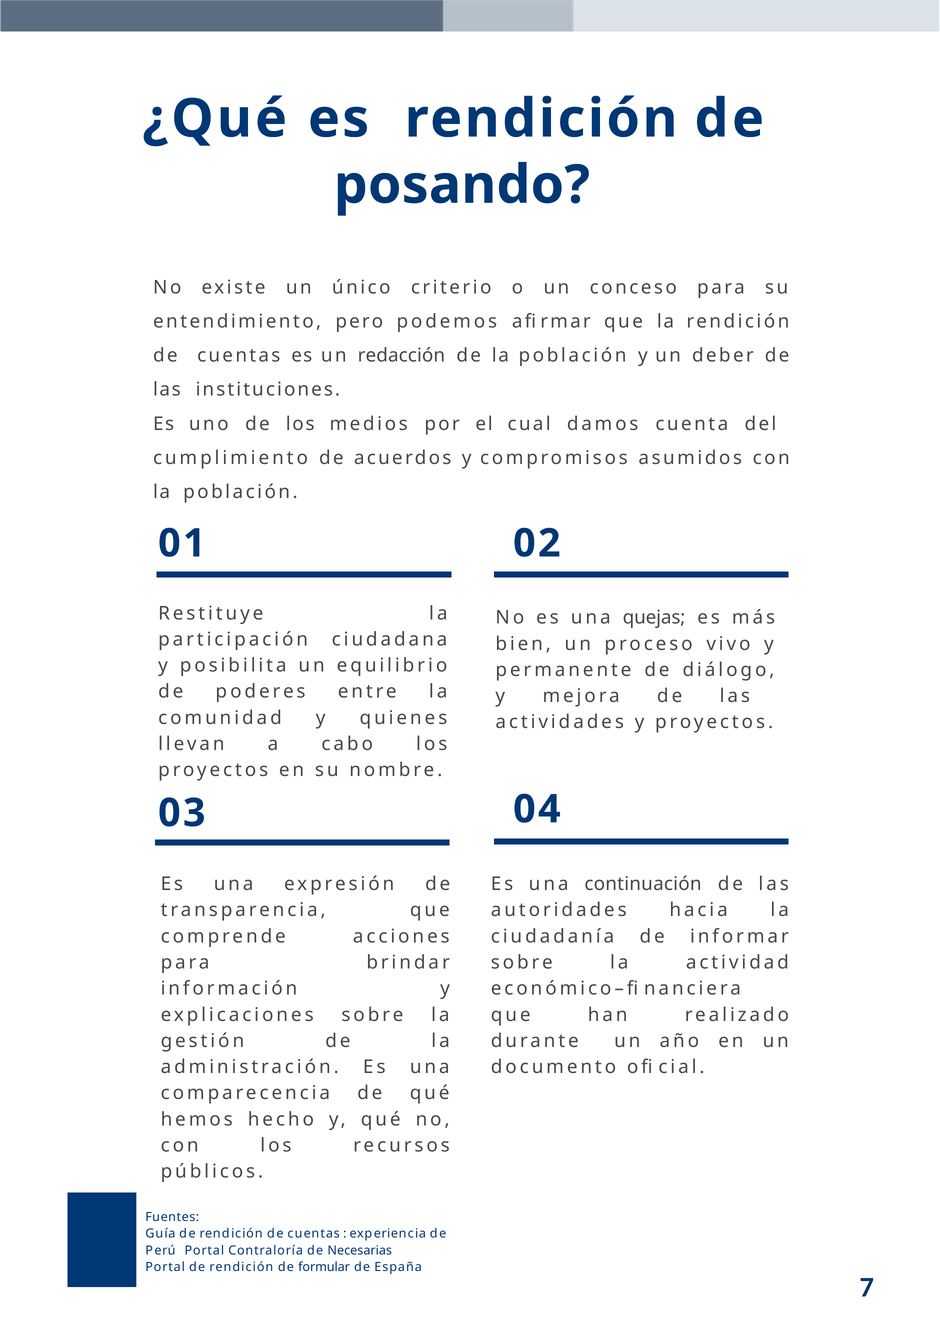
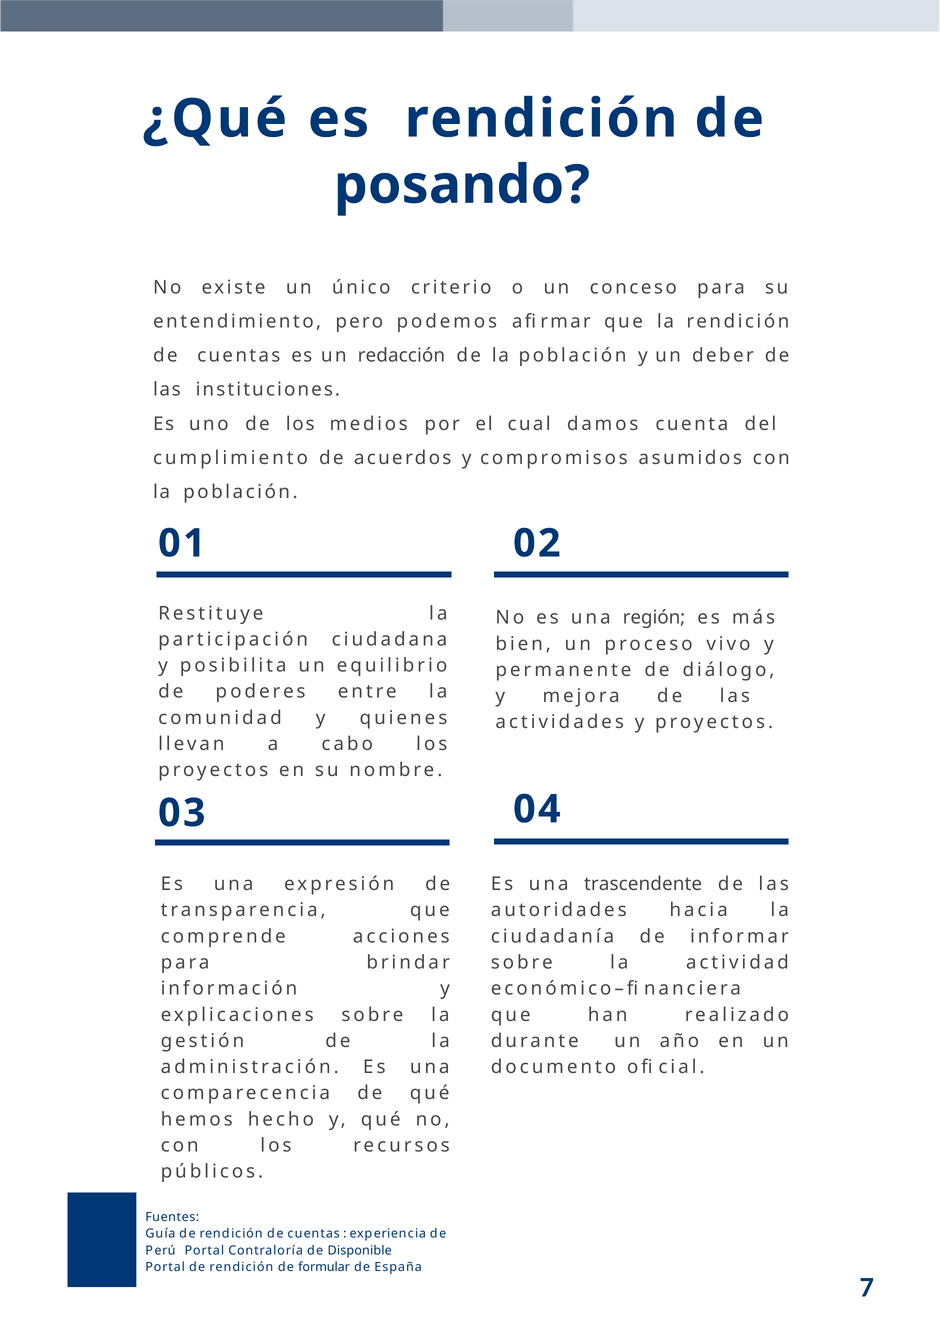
quejas: quejas -> región (654, 618)
continuación: continuación -> trascendente (643, 884)
Necesarias: Necesarias -> Disponible (360, 1250)
